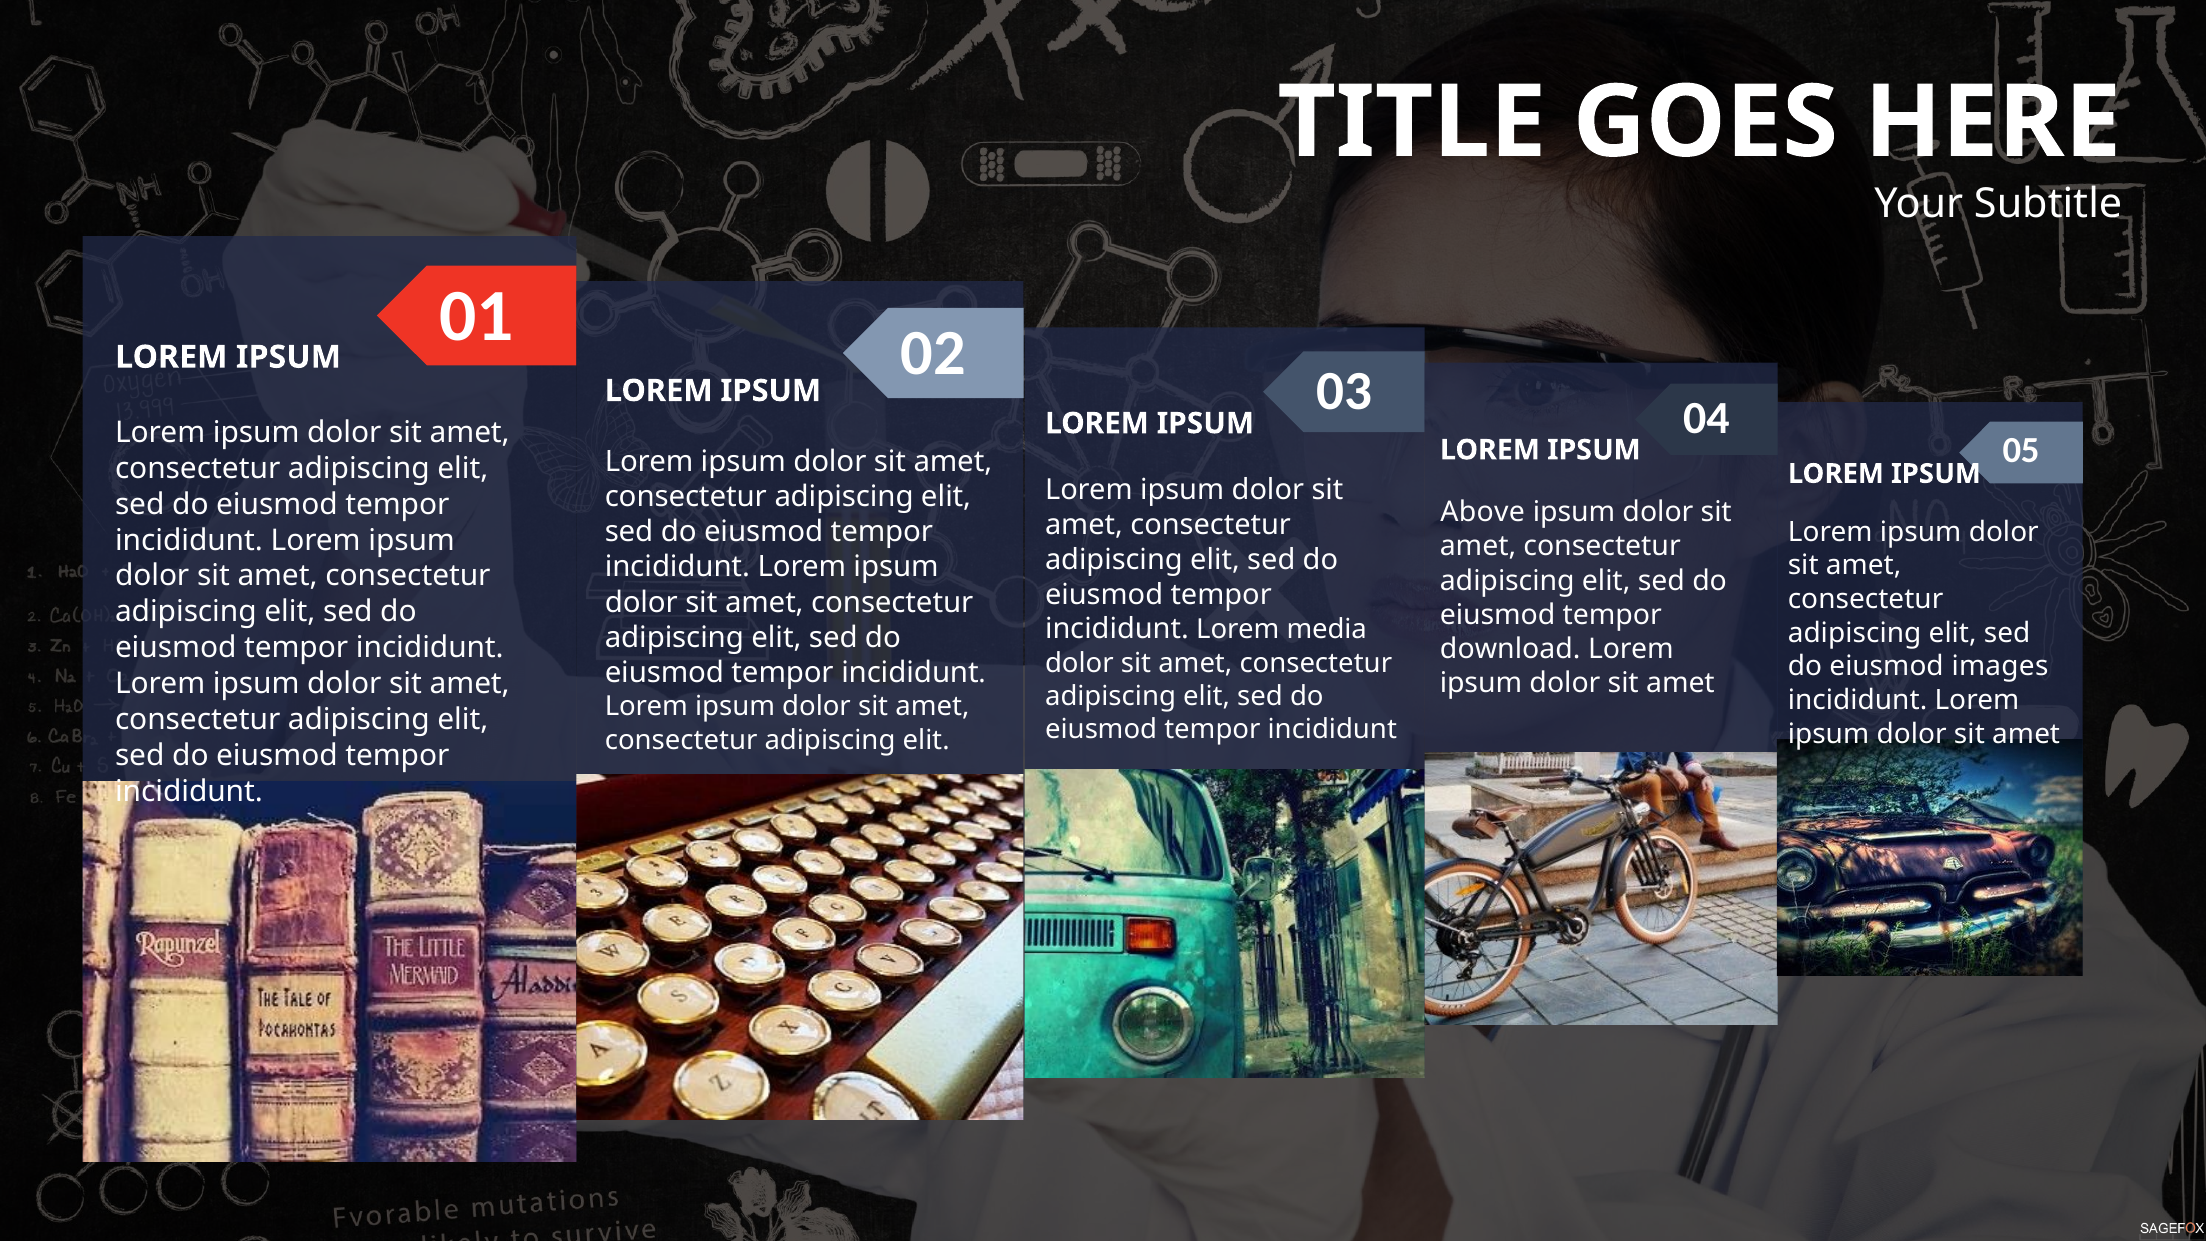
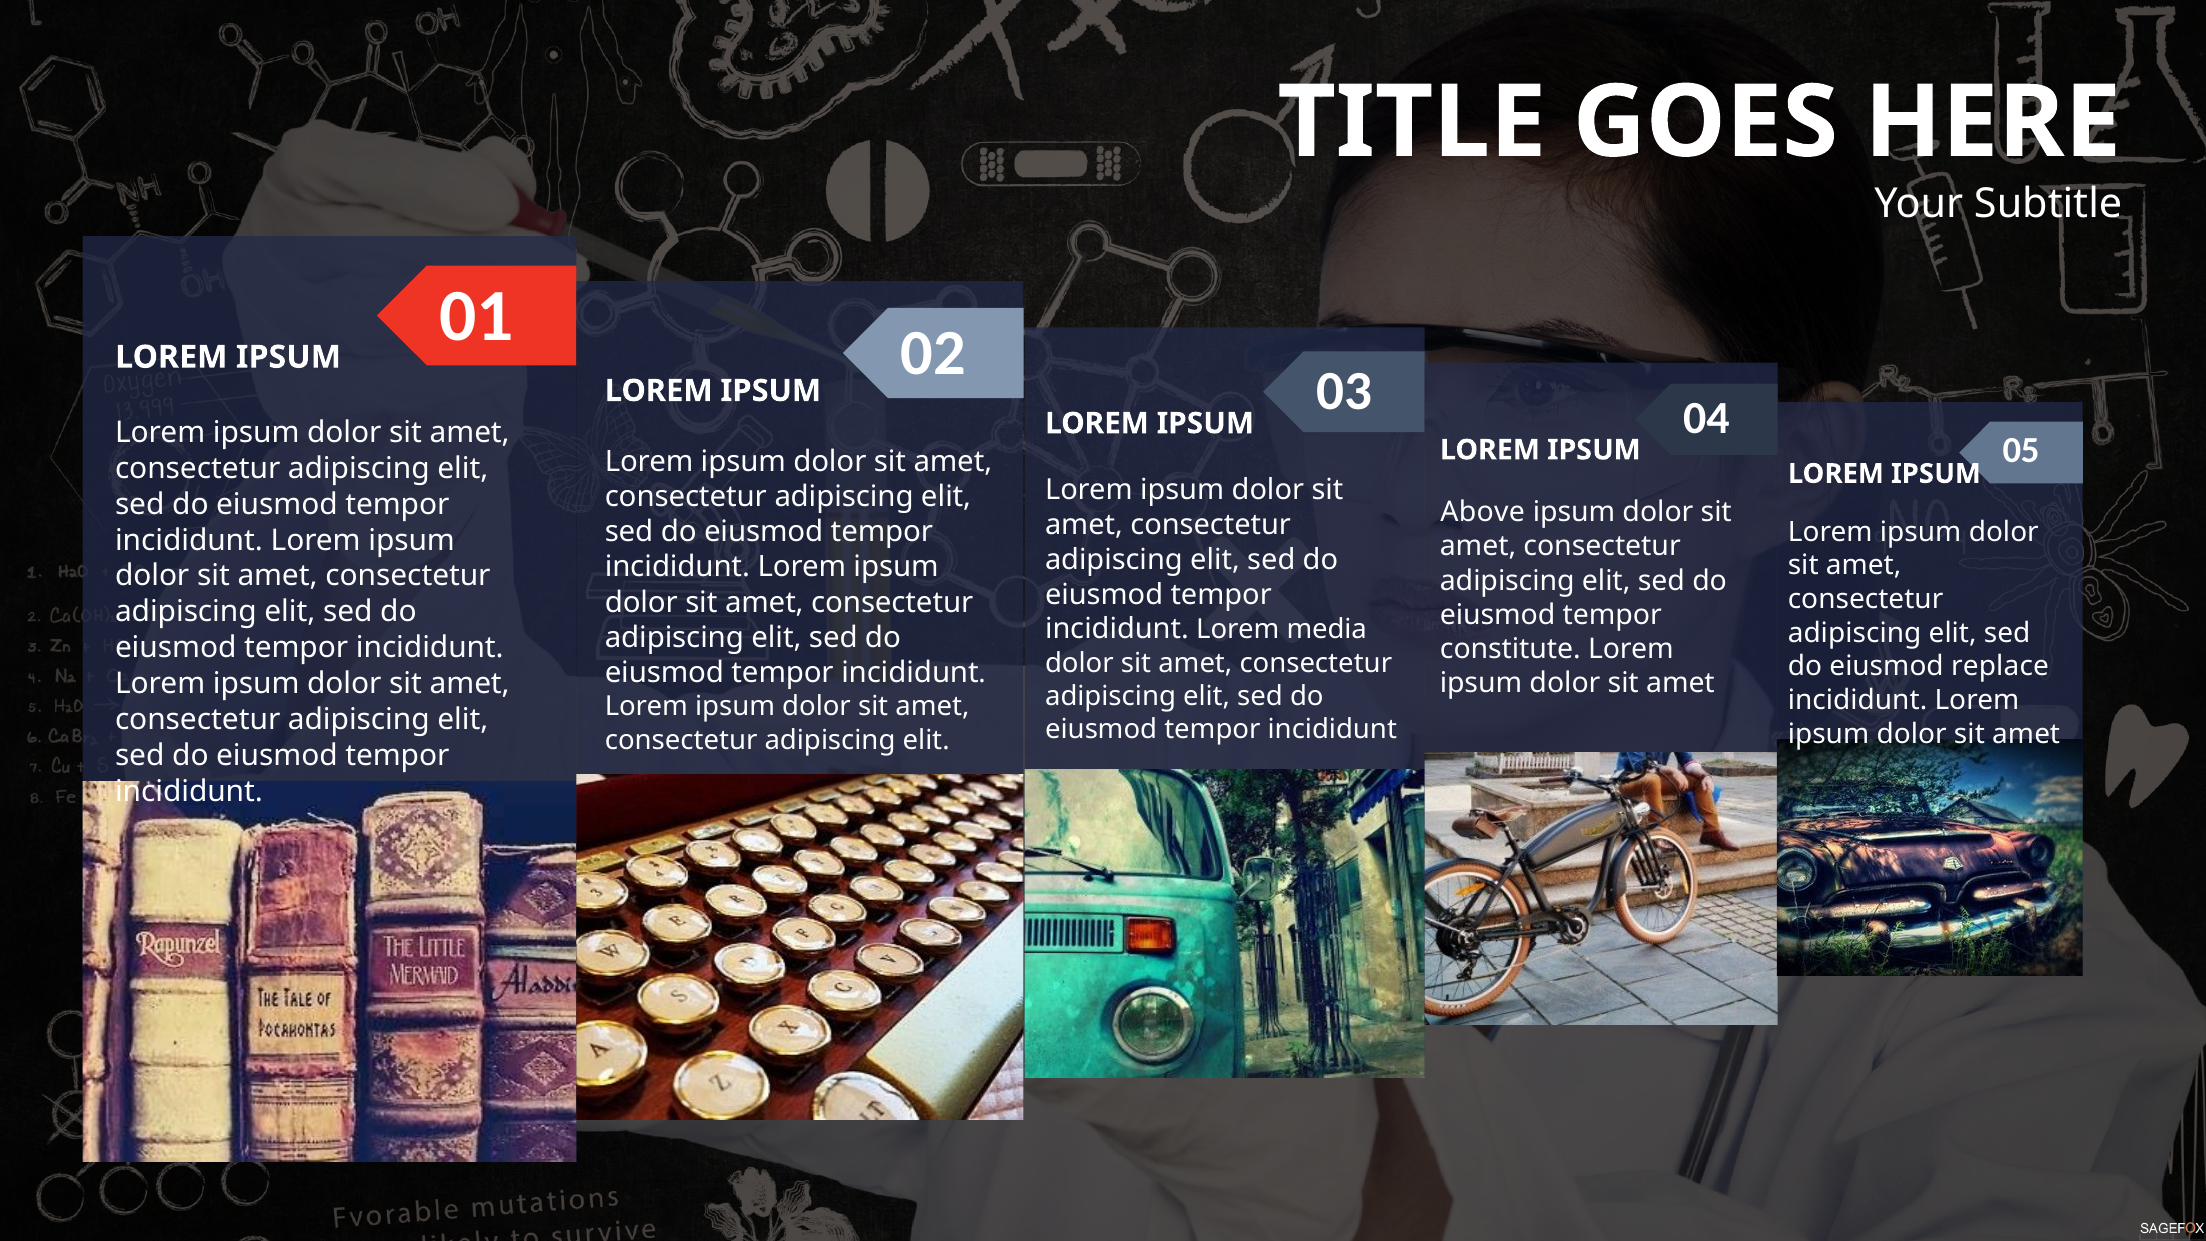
download: download -> constitute (1510, 649)
images: images -> replace (2000, 666)
